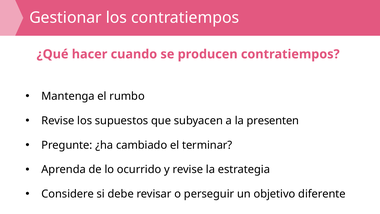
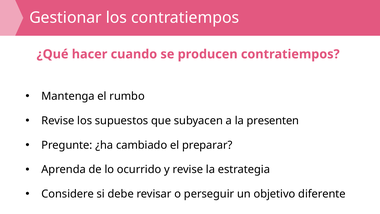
terminar: terminar -> preparar (207, 145)
